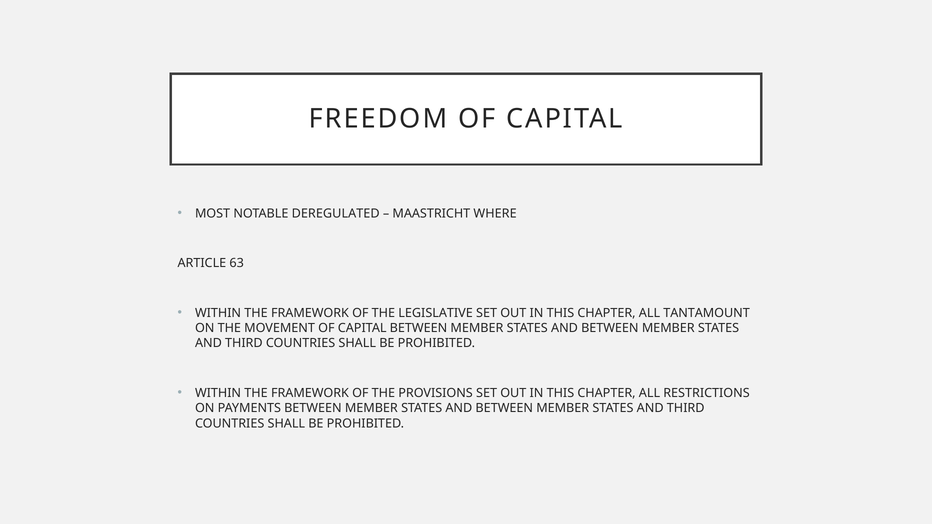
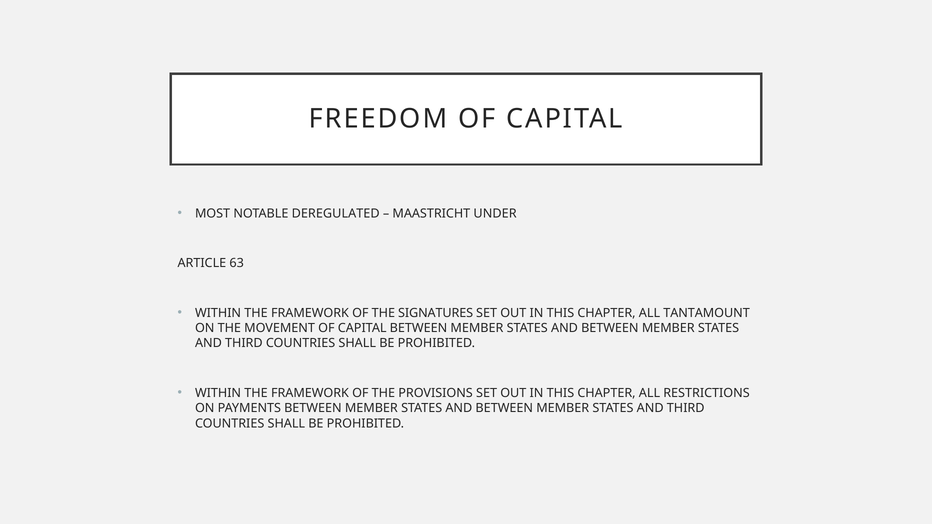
WHERE: WHERE -> UNDER (495, 214)
LEGISLATIVE: LEGISLATIVE -> SIGNATURES (436, 313)
